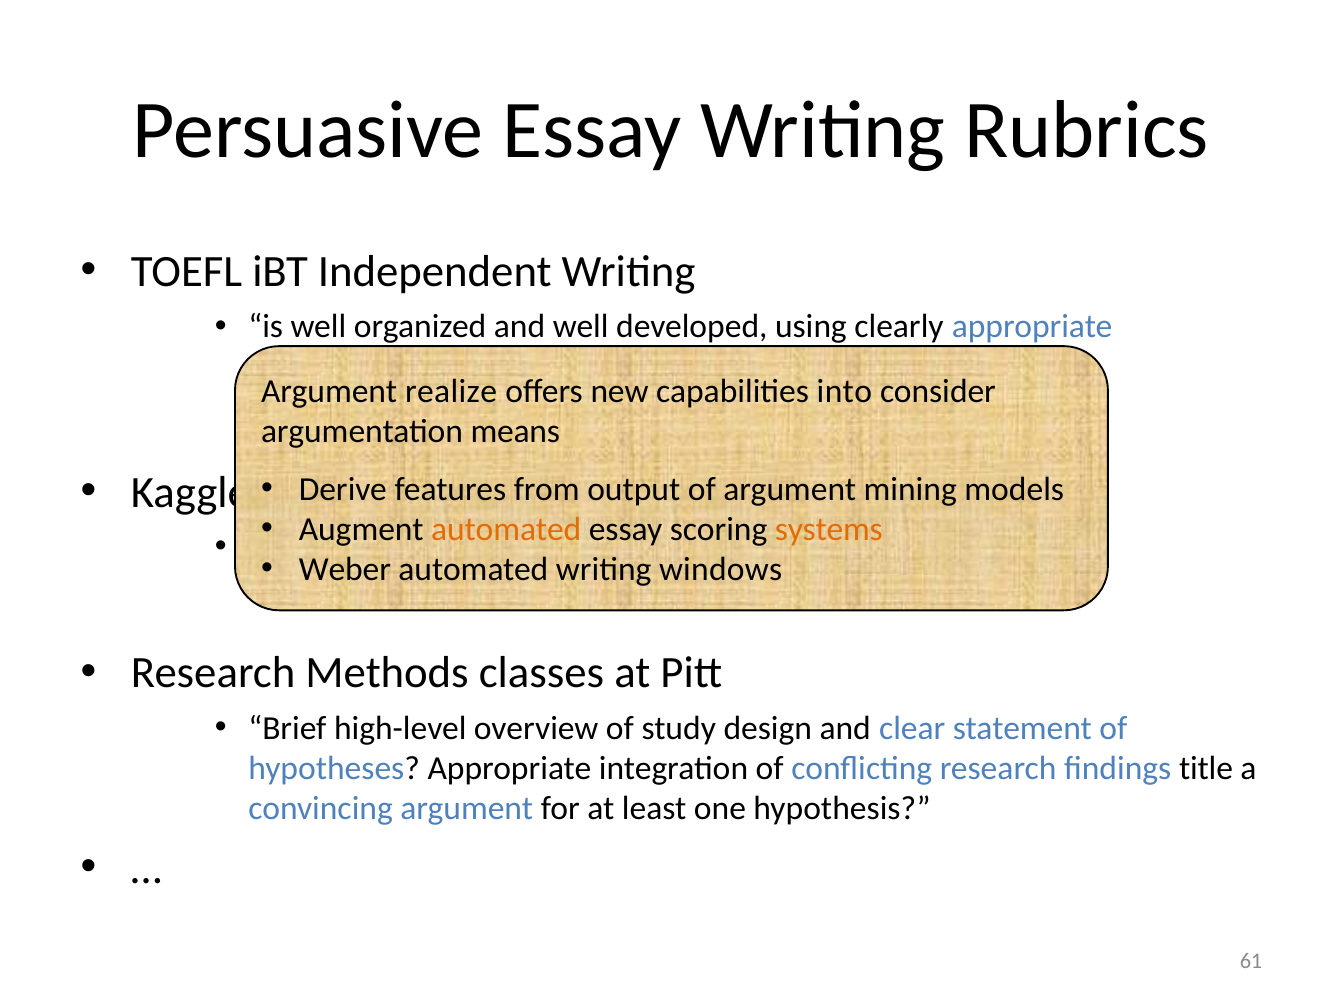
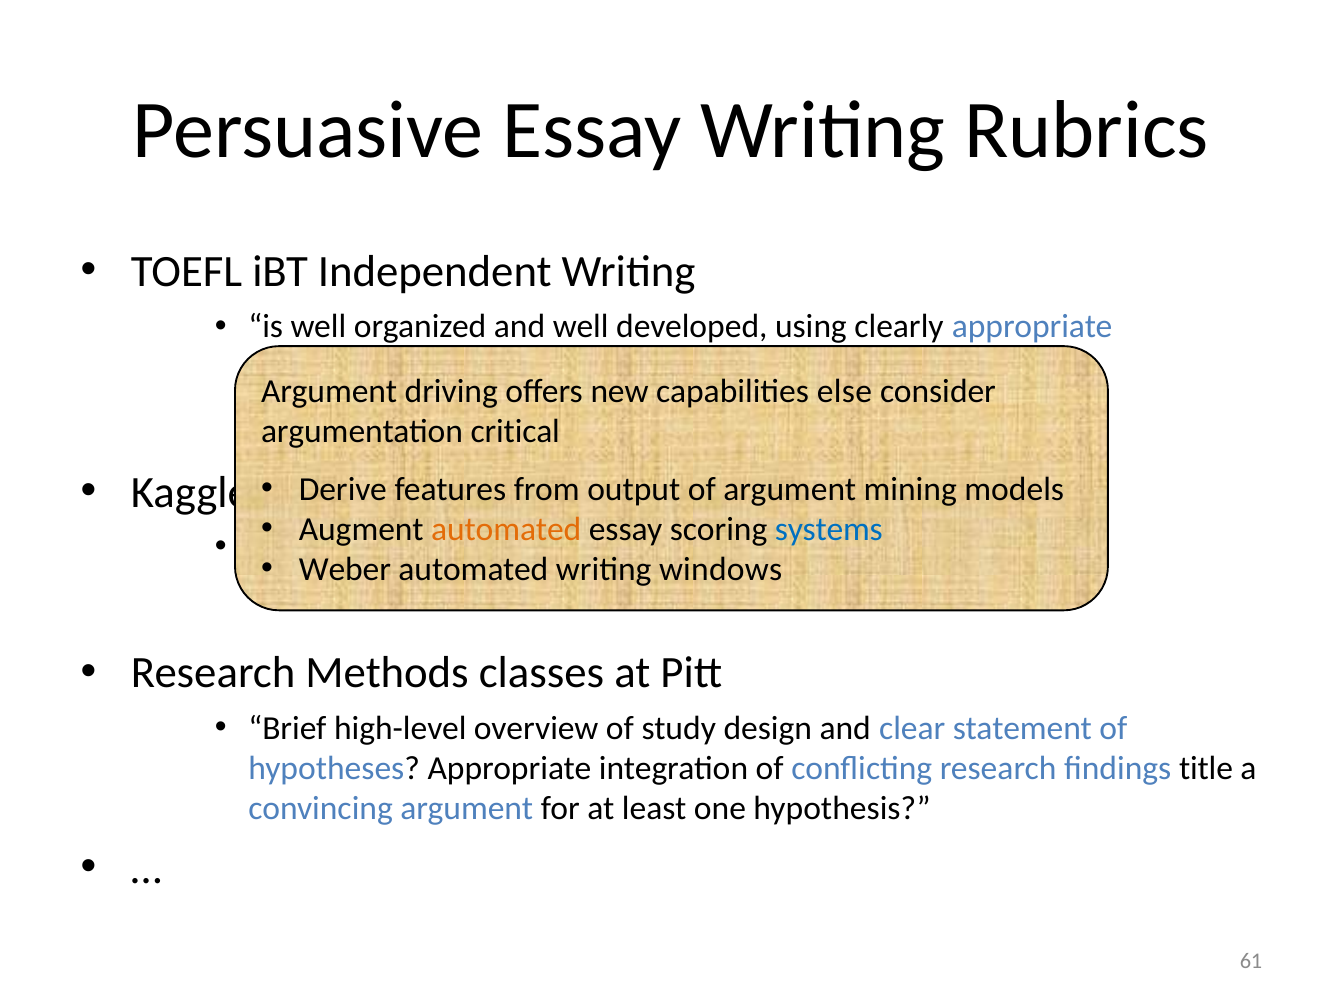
realize: realize -> driving (451, 392)
into: into -> else (844, 392)
means: means -> critical (515, 432)
systems colour: orange -> blue (829, 529)
